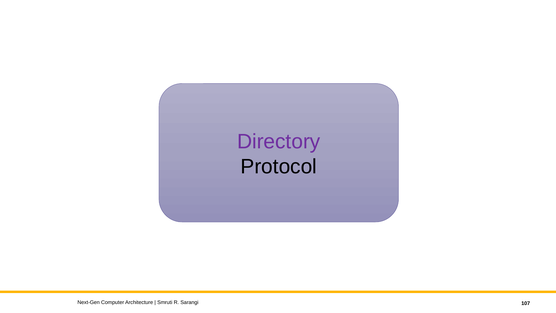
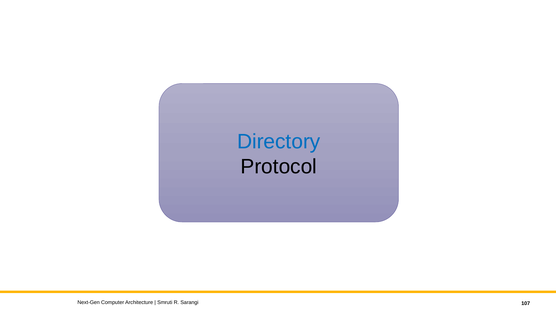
Directory colour: purple -> blue (279, 142)
